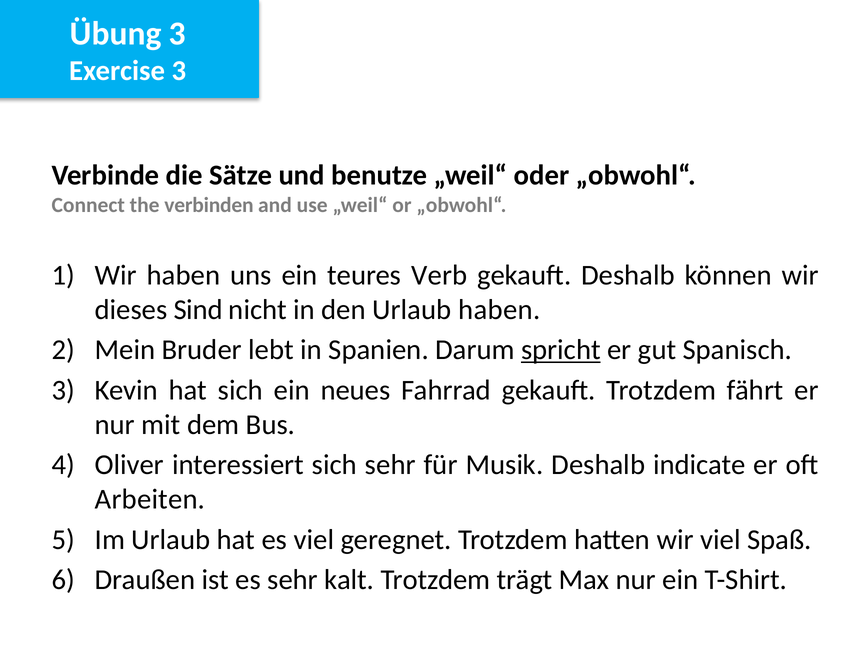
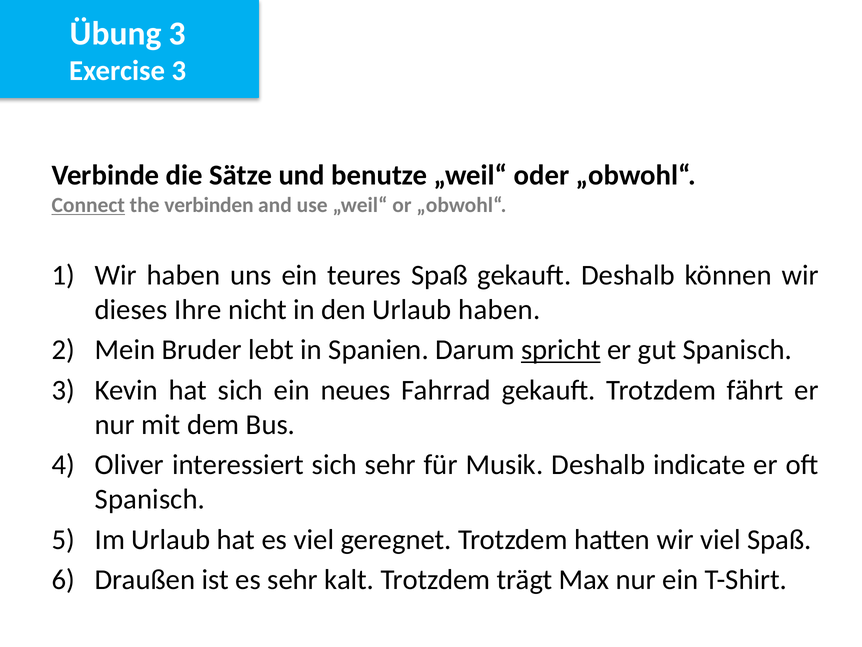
Connect underline: none -> present (88, 205)
teures Verb: Verb -> Spaß (439, 275)
Sind: Sind -> Ihre (198, 309)
Arbeiten: Arbeiten -> Spanisch (150, 499)
